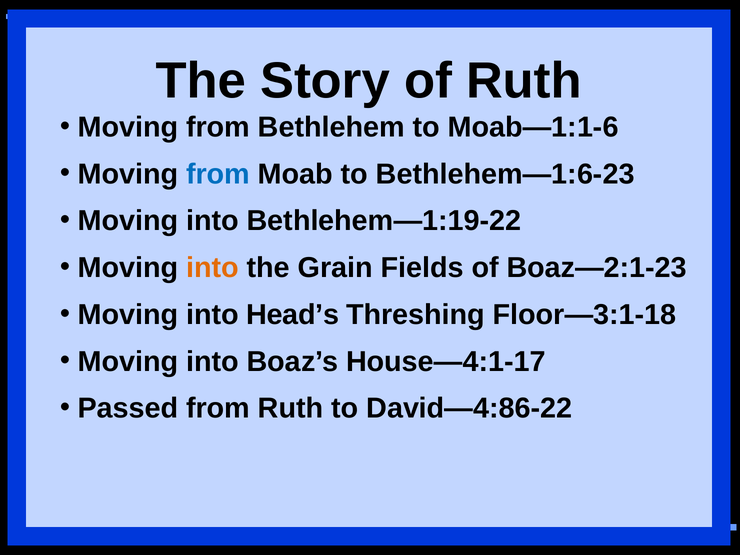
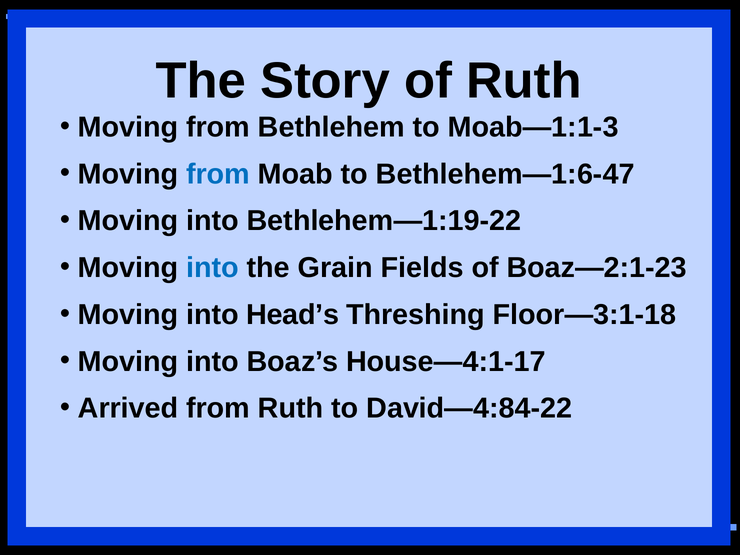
Moab—1:1-6: Moab—1:1-6 -> Moab—1:1-3 (533, 127)
Bethlehem—1:6-23: Bethlehem—1:6-23 -> Bethlehem—1:6-47 (505, 174)
into colour: orange -> blue (212, 268)
Passed: Passed -> Arrived (128, 408)
David—4:86-22: David—4:86-22 -> David—4:84-22 (469, 408)
